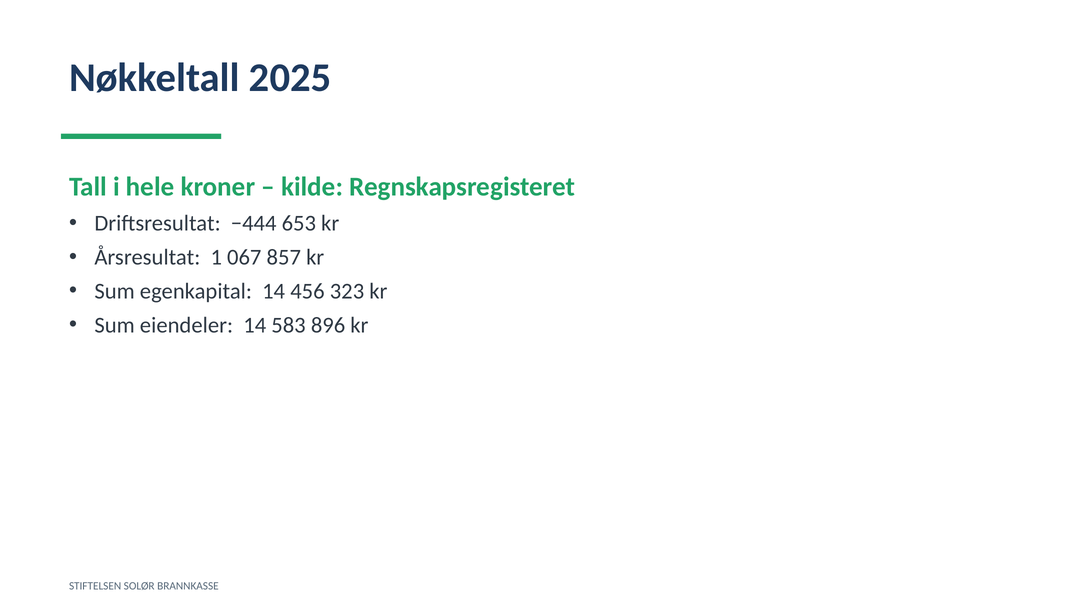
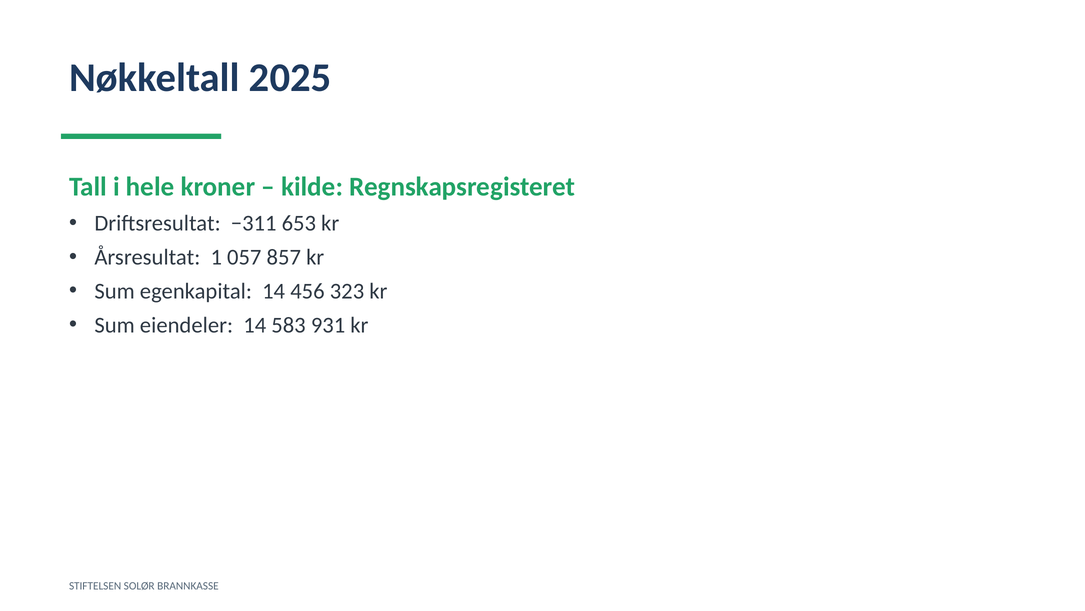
−444: −444 -> −311 (254, 223)
067: 067 -> 057 (244, 257)
896: 896 -> 931 (328, 325)
